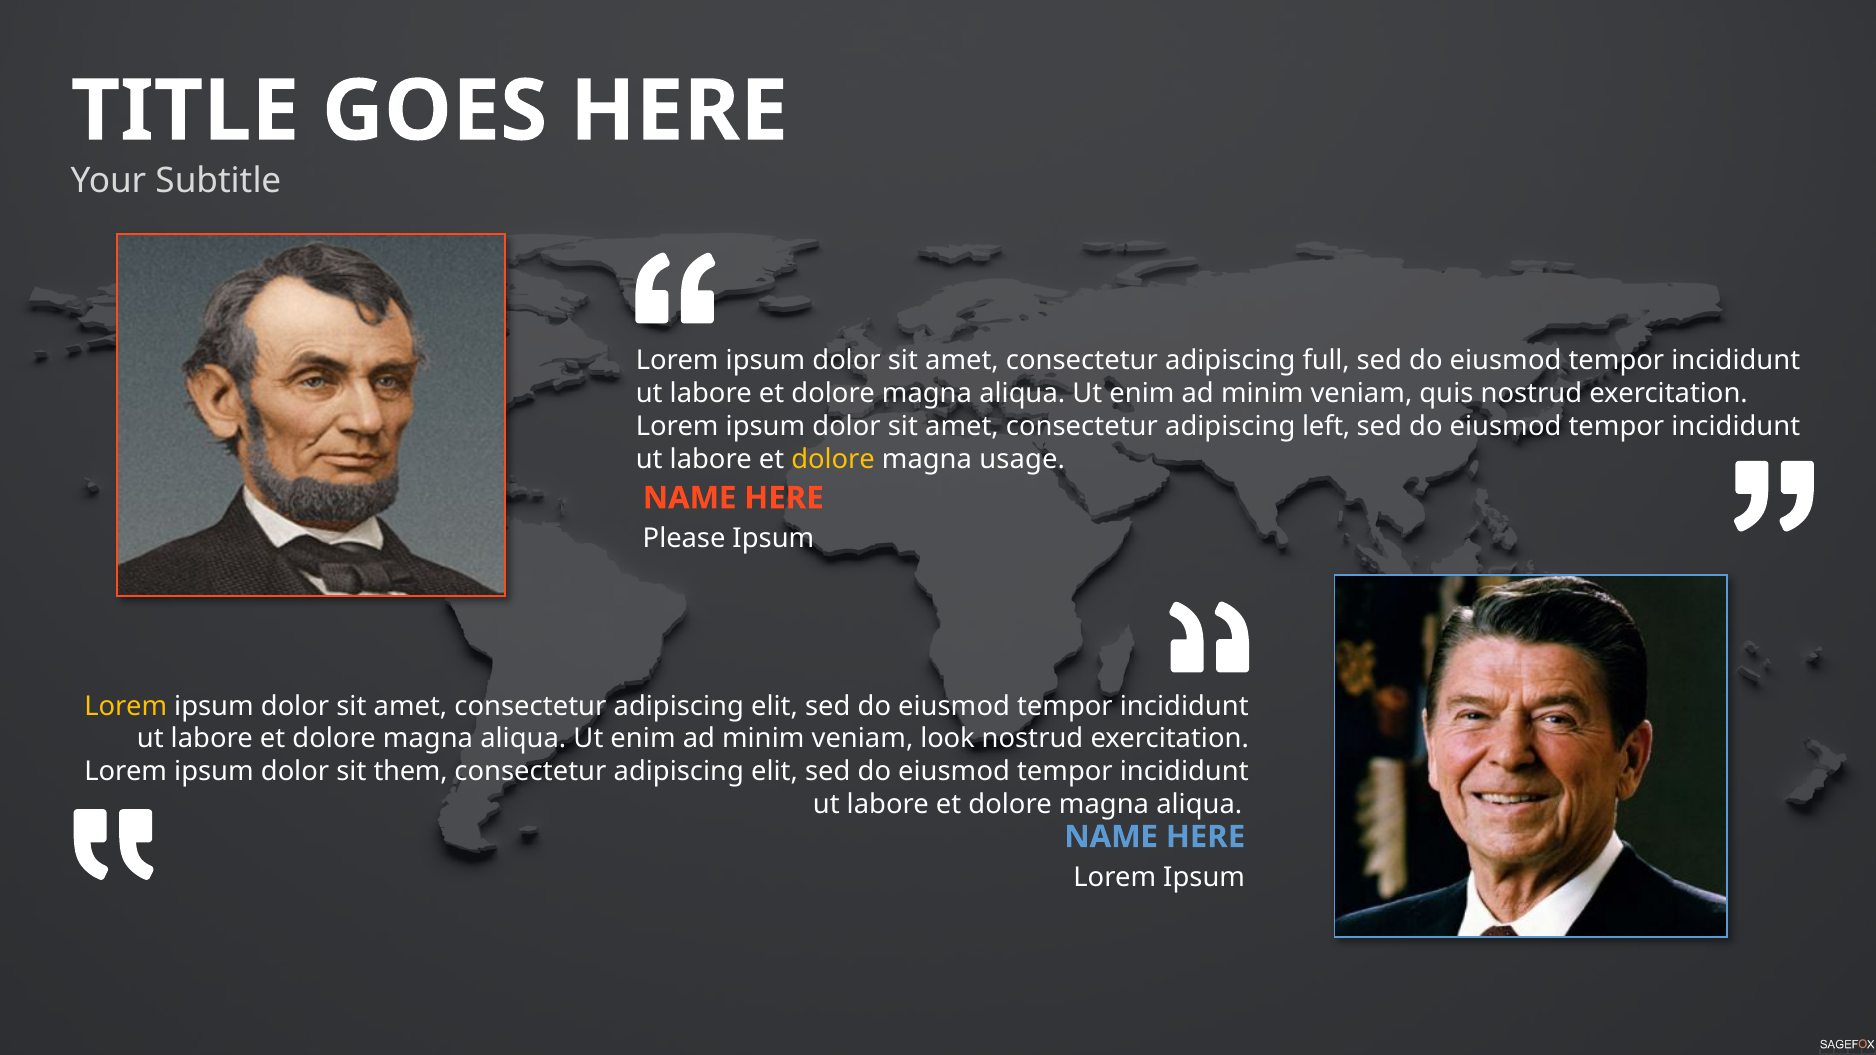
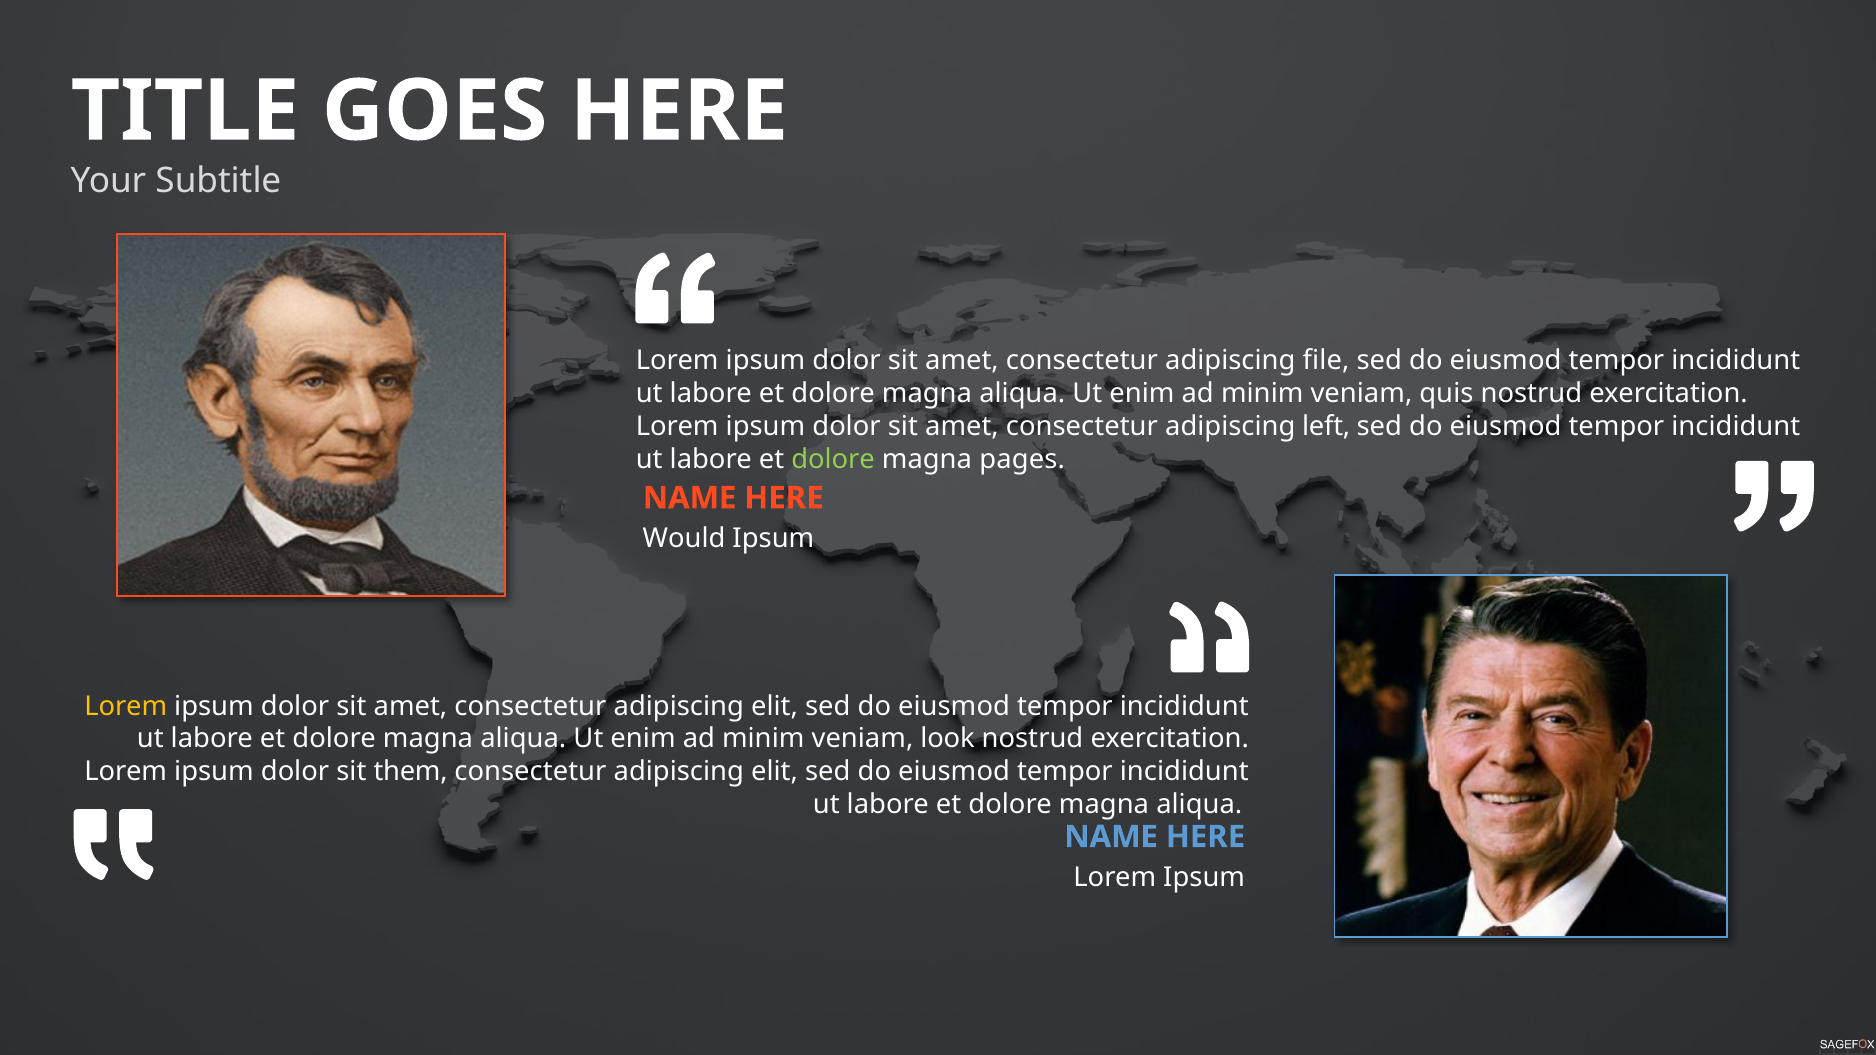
full: full -> file (1326, 361)
dolore colour: yellow -> light green (833, 459)
usage: usage -> pages (1022, 459)
Please: Please -> Would (684, 538)
